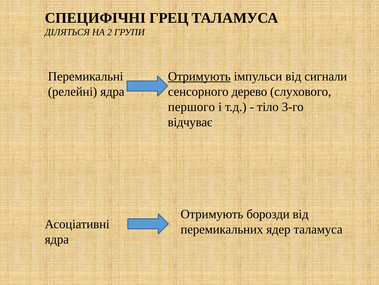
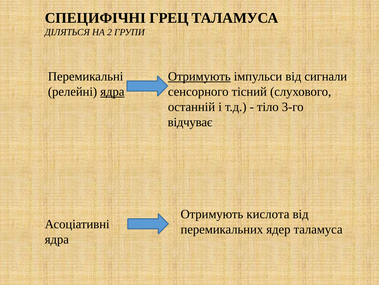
ядра underline: none -> present (112, 91)
дерево: дерево -> тісний (249, 91)
першого: першого -> останній (192, 107)
борозди: борозди -> кислота (268, 214)
